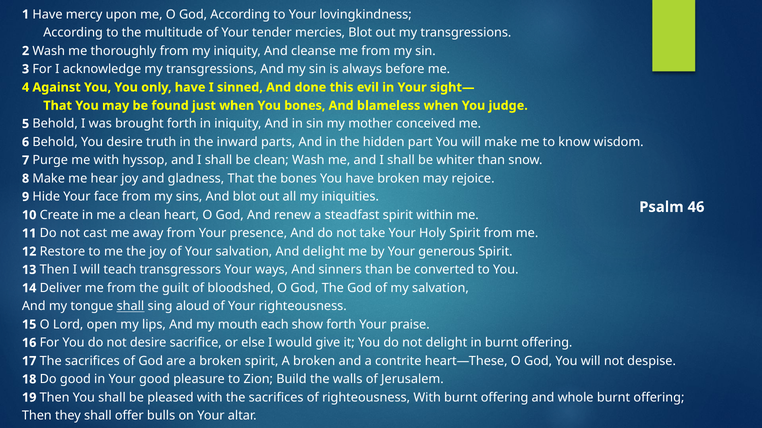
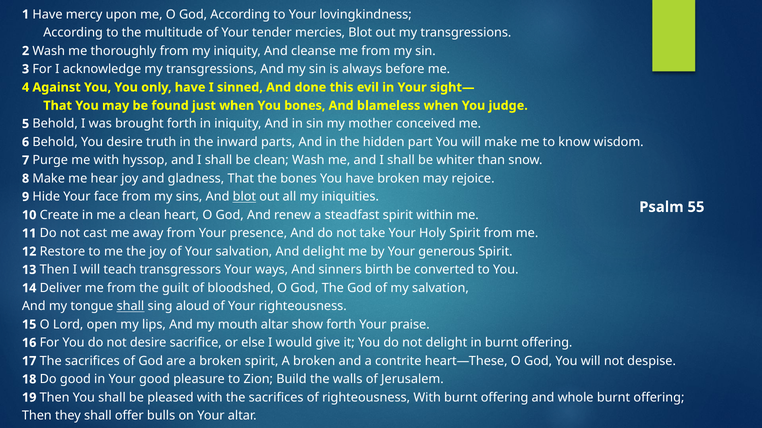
blot underline: none -> present (244, 197)
46: 46 -> 55 (696, 207)
sinners than: than -> birth (379, 270)
mouth each: each -> altar (275, 325)
